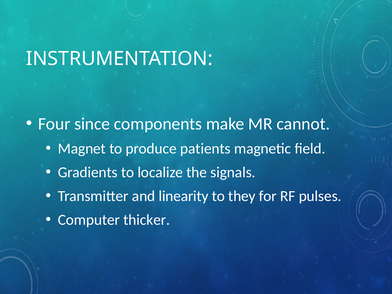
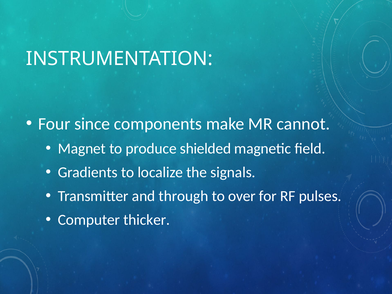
patients: patients -> shielded (206, 149)
linearity: linearity -> through (184, 196)
they: they -> over (242, 196)
